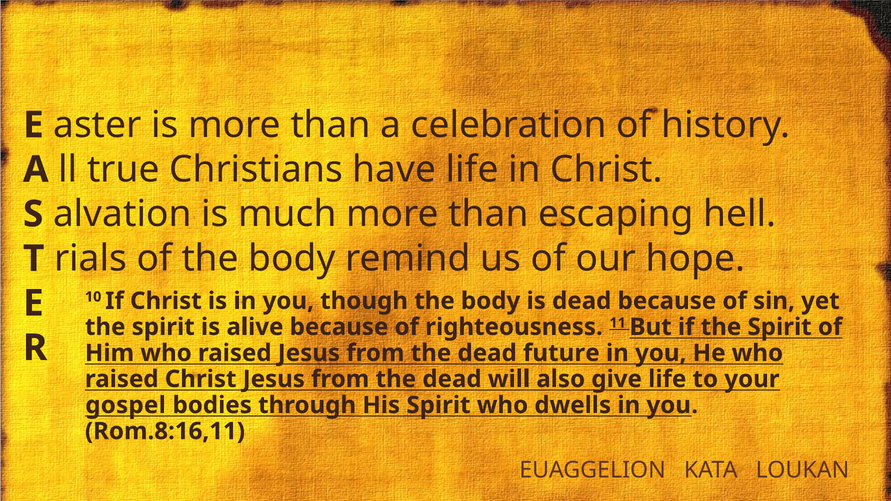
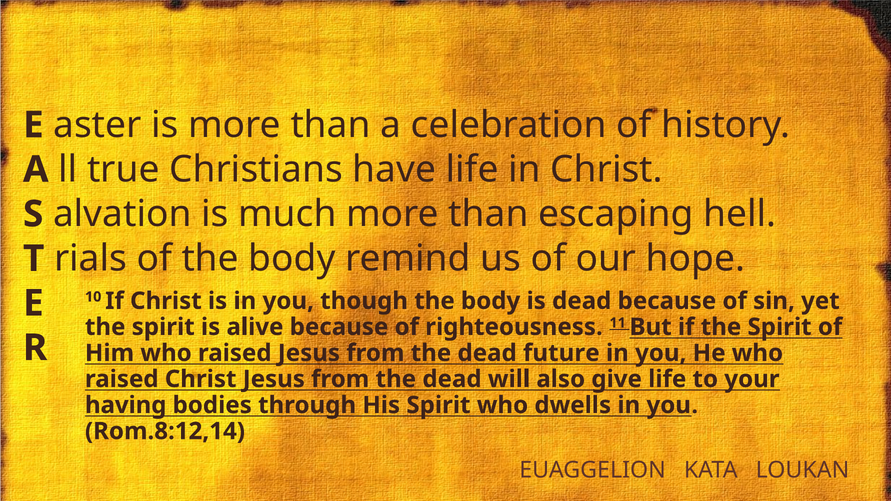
gospel: gospel -> having (126, 405)
Rom.8:16,11: Rom.8:16,11 -> Rom.8:12,14 (165, 431)
